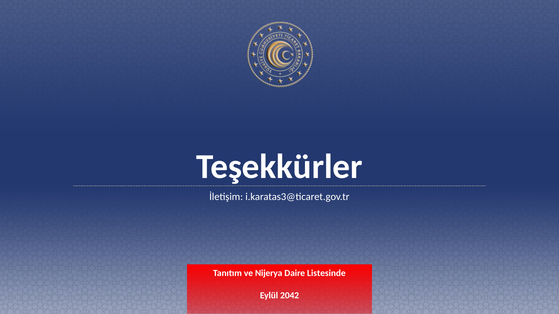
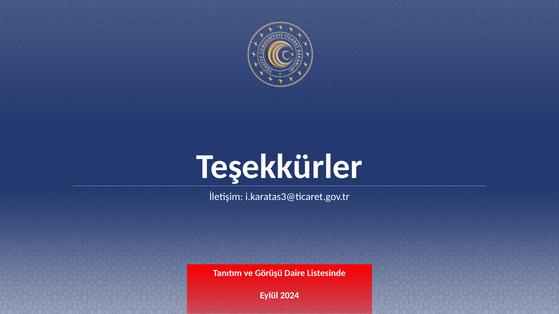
Nijerya: Nijerya -> Görüşü (269, 273)
2042: 2042 -> 2024 (290, 296)
